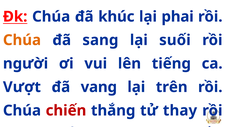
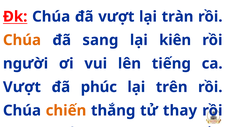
đã khúc: khúc -> vượt (116, 17)
phai: phai -> tràn (178, 17)
suối: suối -> kiên (175, 40)
đã vang: vang -> phúc (99, 87)
chiến colour: red -> orange (66, 110)
